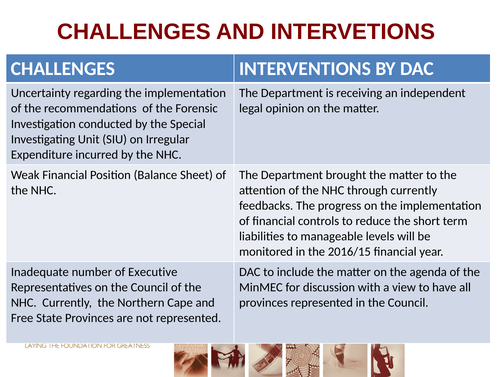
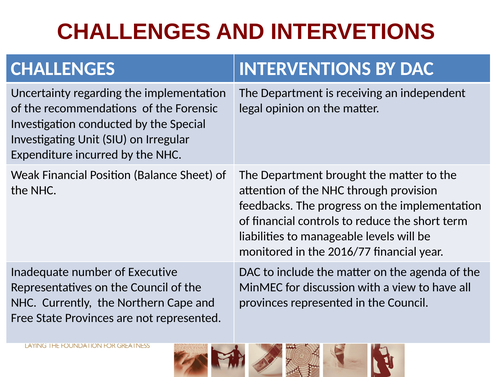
through currently: currently -> provision (414, 190)
2016/15: 2016/15 -> 2016/77 (349, 251)
